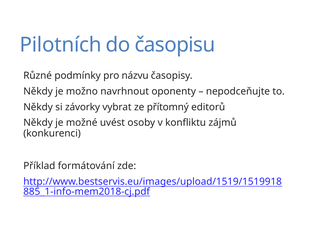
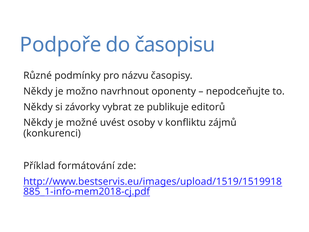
Pilotních: Pilotních -> Podpoře (61, 45)
přítomný: přítomný -> publikuje (168, 107)
